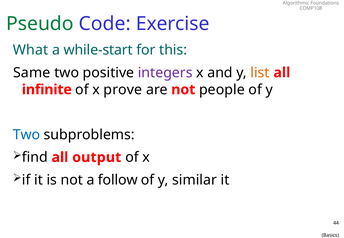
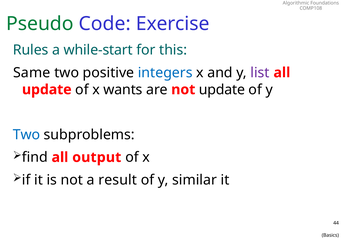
What: What -> Rules (31, 50)
integers colour: purple -> blue (165, 73)
list colour: orange -> purple (260, 73)
infinite: infinite -> update (47, 90)
prove: prove -> wants (123, 90)
not people: people -> update (222, 90)
follow: follow -> result (118, 180)
